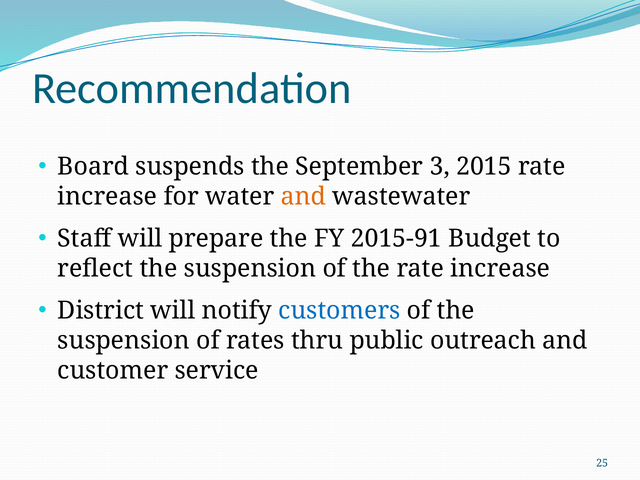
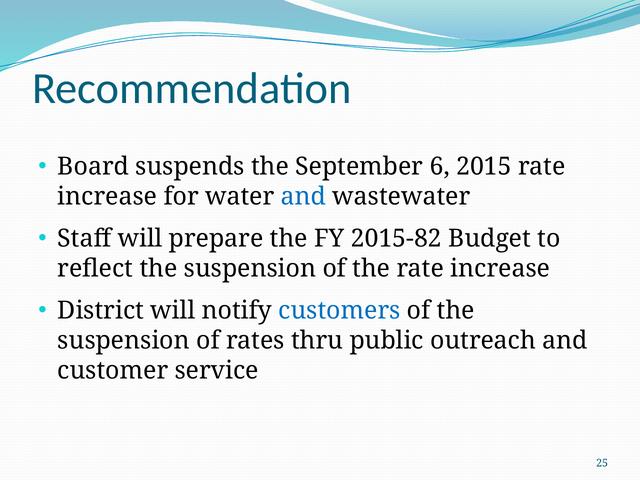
3: 3 -> 6 (440, 167)
and colour: orange -> blue (303, 196)
2015-91: 2015-91 -> 2015-82 (396, 239)
